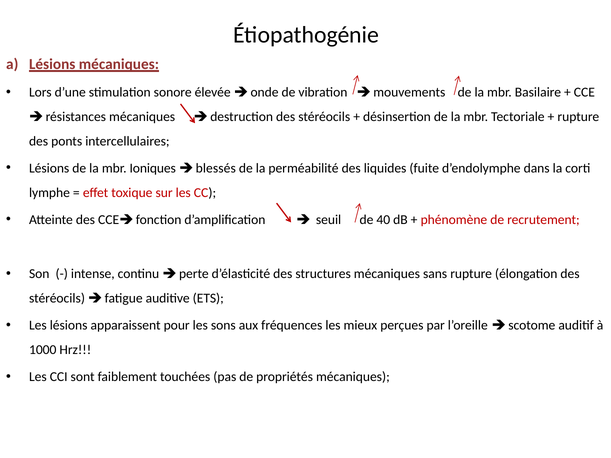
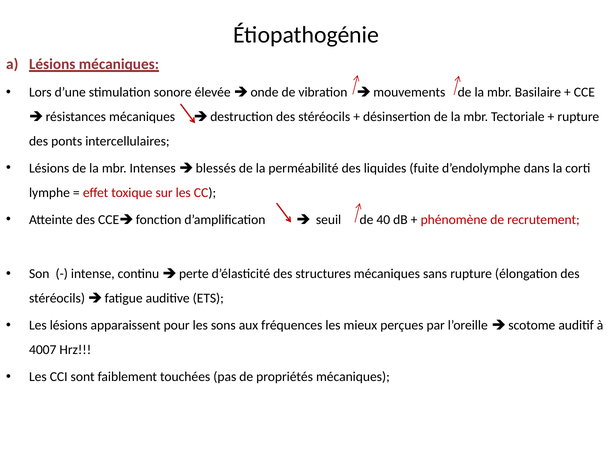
Ioniques: Ioniques -> Intenses (153, 168)
1000: 1000 -> 4007 (43, 350)
